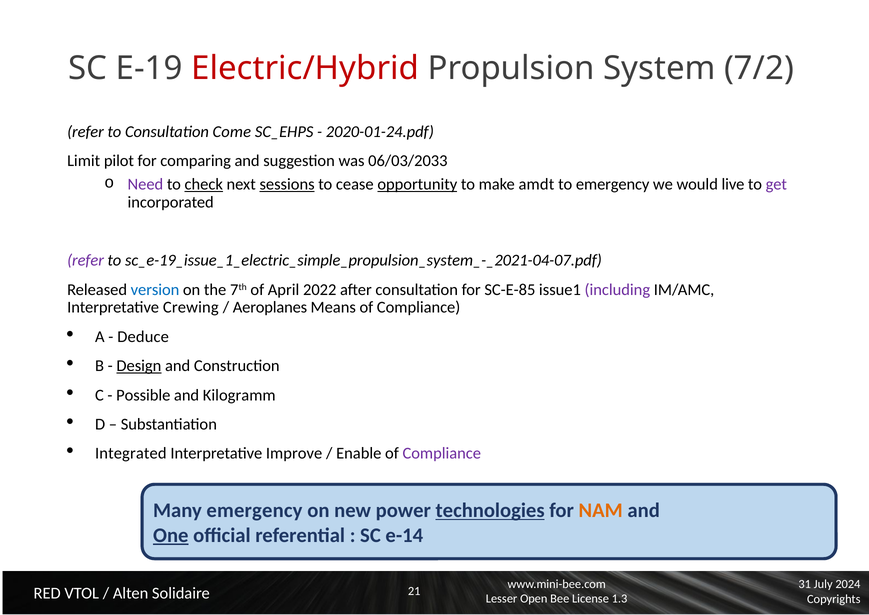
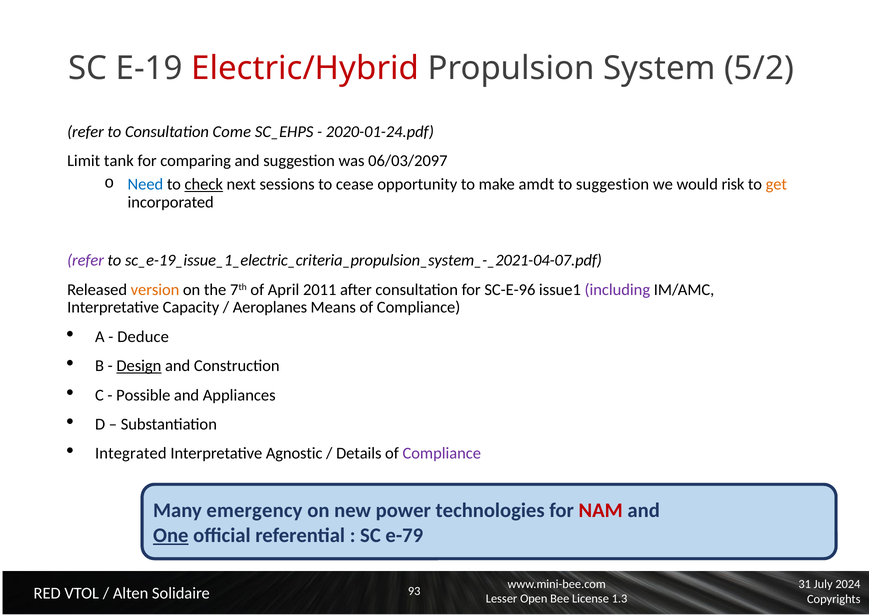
7/2: 7/2 -> 5/2 (759, 68)
pilot: pilot -> tank (119, 161)
06/03/2033: 06/03/2033 -> 06/03/2097 (408, 161)
Need colour: purple -> blue (145, 184)
sessions underline: present -> none (287, 184)
opportunity underline: present -> none (417, 184)
to emergency: emergency -> suggestion (613, 184)
live: live -> risk (733, 184)
get colour: purple -> orange (776, 184)
sc_e-19_issue_1_electric_simple_propulsion_system_-_2021-04-07.pdf: sc_e-19_issue_1_electric_simple_propulsion_system_-_2021-04-07.pdf -> sc_e-19_issue_1_electric_criteria_propulsion_system_-_2021-04-07.pdf (363, 260)
version colour: blue -> orange (155, 289)
2022: 2022 -> 2011 (320, 289)
SC-E-85: SC-E-85 -> SC-E-96 (510, 289)
Crewing: Crewing -> Capacity (191, 307)
Kilogramm: Kilogramm -> Appliances (239, 395)
Improve: Improve -> Agnostic (294, 453)
Enable: Enable -> Details (359, 453)
technologies underline: present -> none (490, 510)
NAM colour: orange -> red (601, 510)
e-14: e-14 -> e-79 (404, 535)
21: 21 -> 93 (414, 591)
